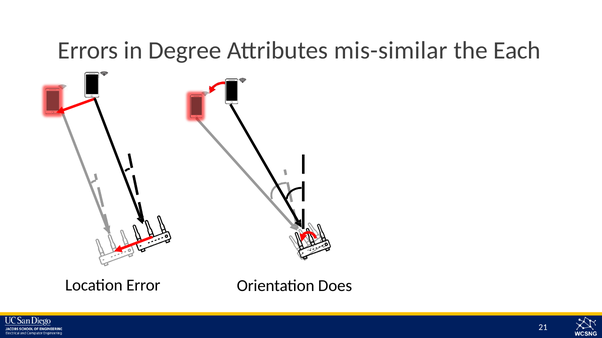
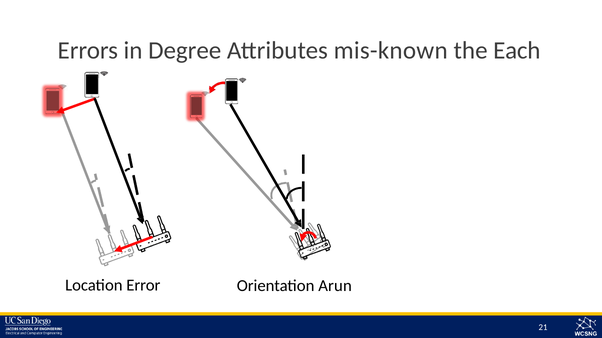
mis-similar: mis-similar -> mis-known (391, 50)
Does: Does -> Arun (335, 286)
